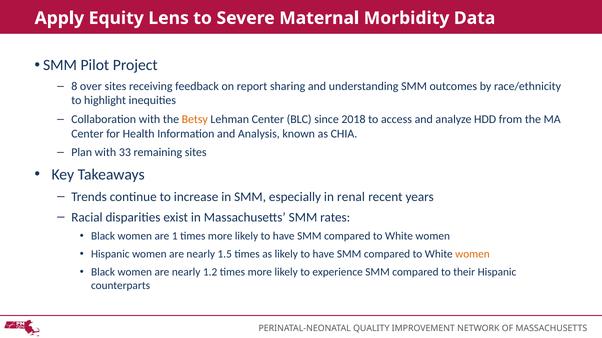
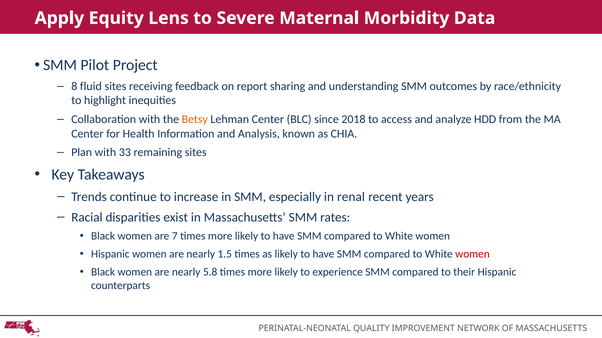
over: over -> fluid (91, 86)
1: 1 -> 7 (175, 237)
women colour: orange -> red (472, 255)
1.2: 1.2 -> 5.8 (210, 273)
